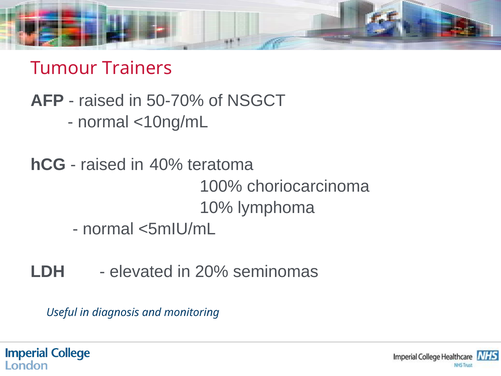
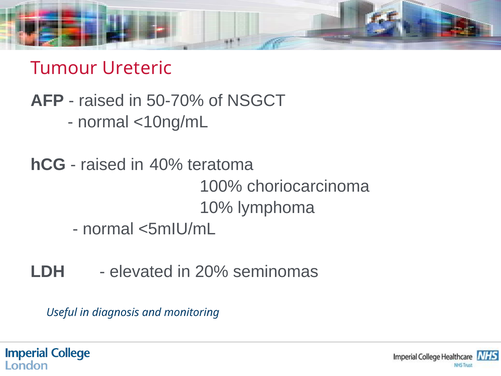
Trainers: Trainers -> Ureteric (137, 68)
